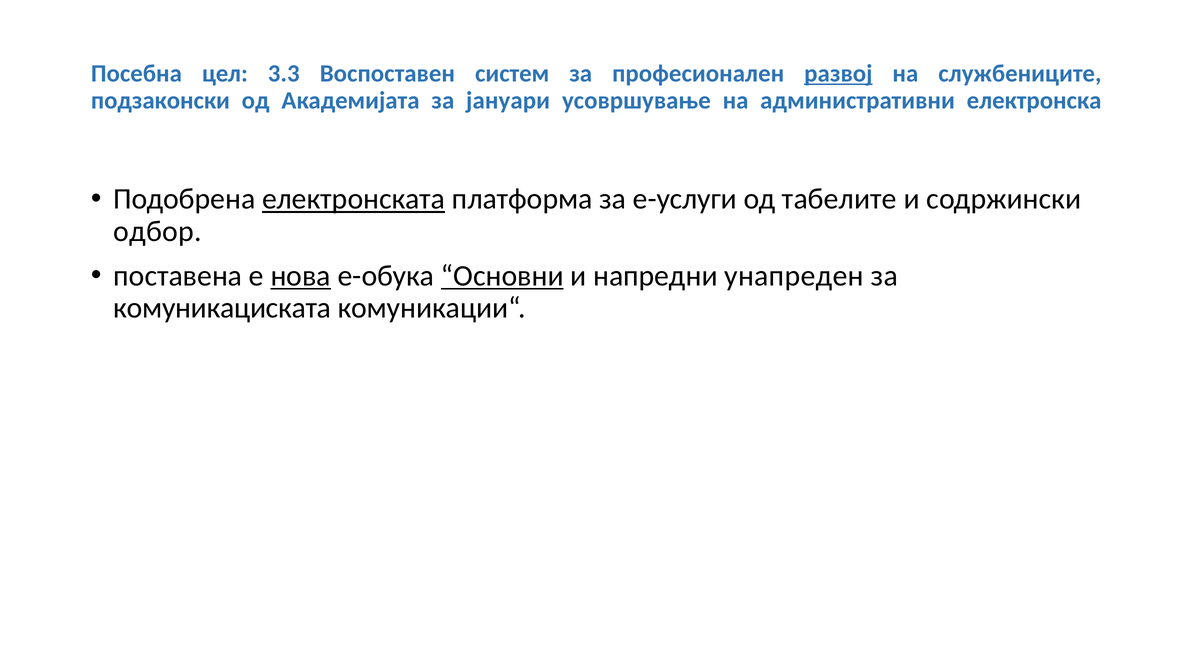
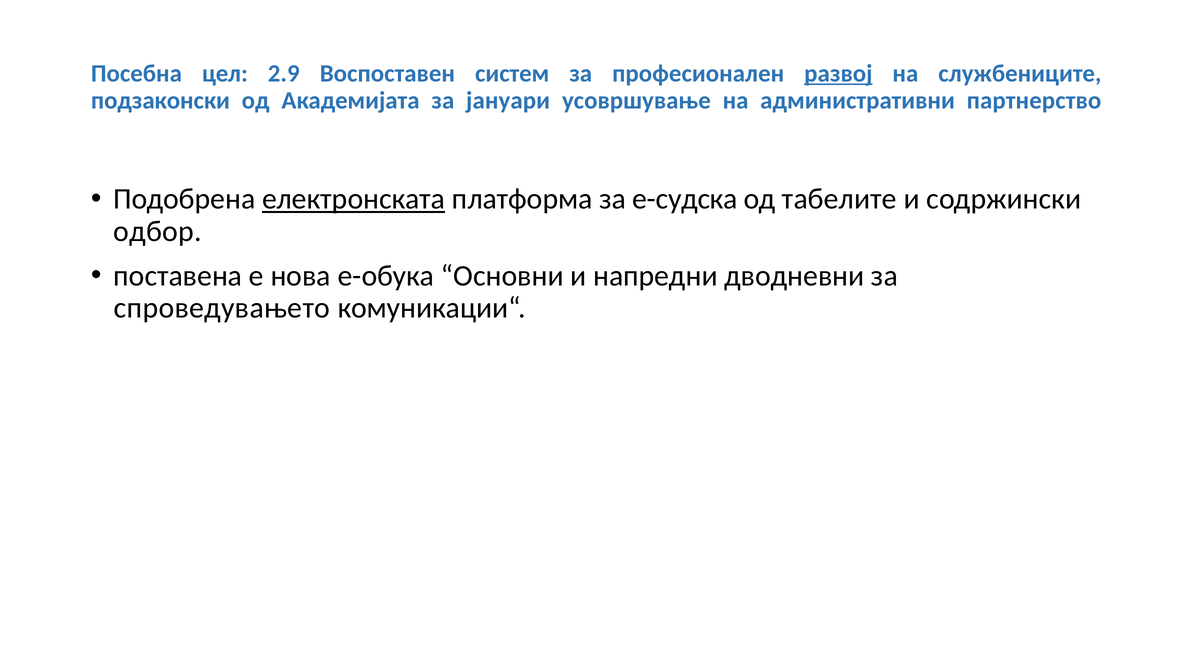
3.3: 3.3 -> 2.9 (284, 74)
електронска: електронска -> партнерство (1034, 100)
е-услуги: е-услуги -> е-судска (685, 199)
нова underline: present -> none (301, 276)
Основни underline: present -> none (502, 276)
унапреден: унапреден -> дводневни (794, 276)
комуникациската: комуникациската -> спроведувањето (222, 308)
